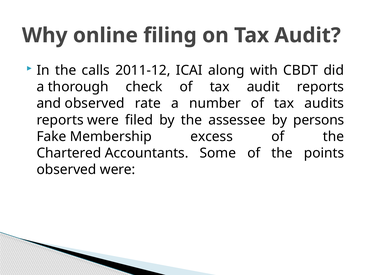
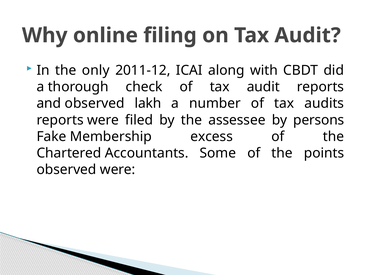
calls: calls -> only (96, 70)
rate: rate -> lakh (148, 103)
